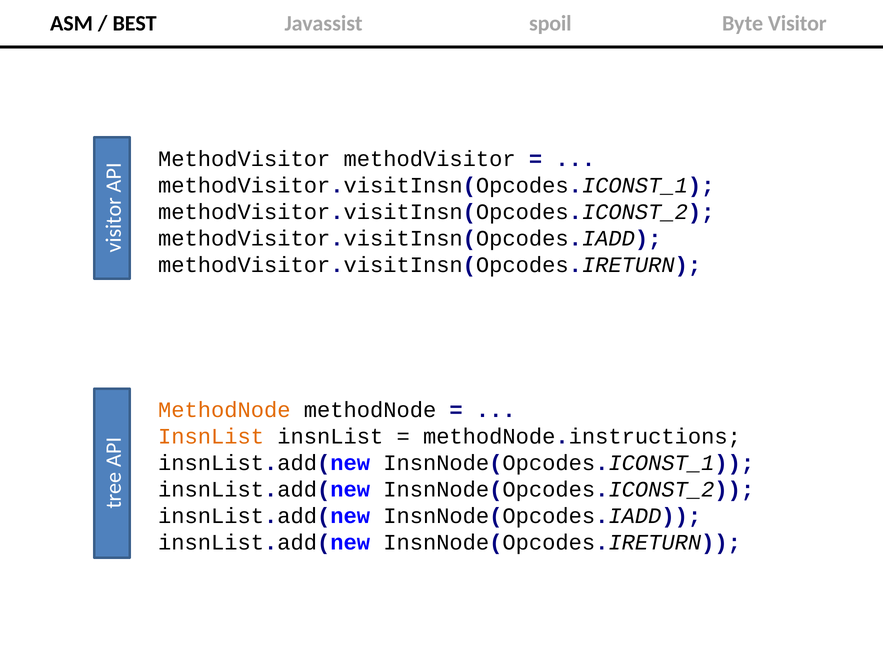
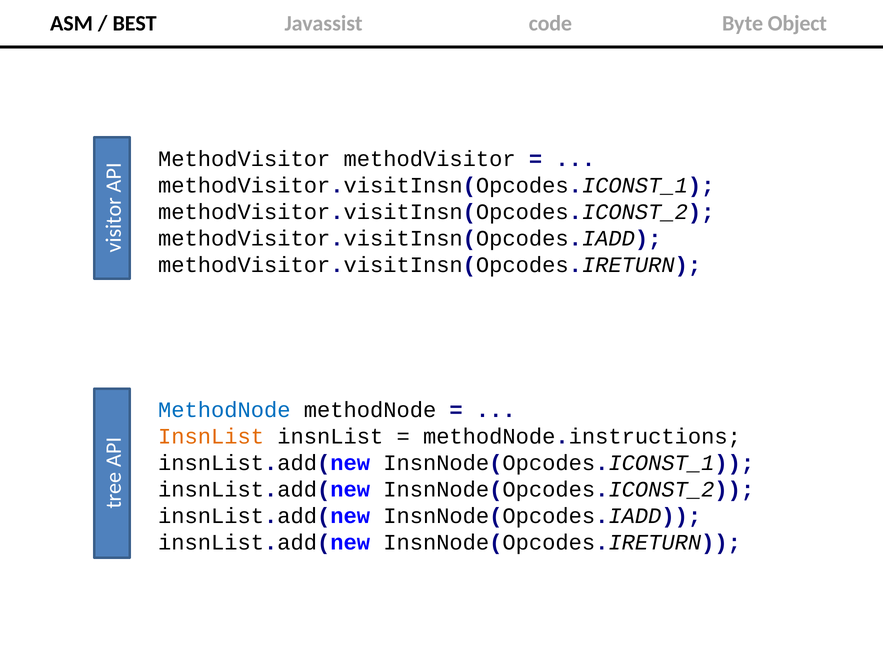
spoil: spoil -> code (550, 23)
Visitor: Visitor -> Object (797, 23)
MethodNode colour: orange -> blue (224, 410)
